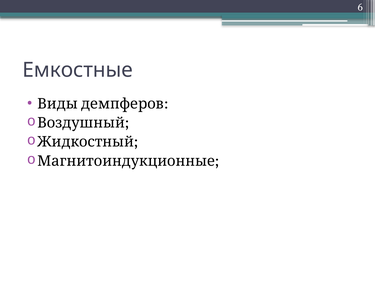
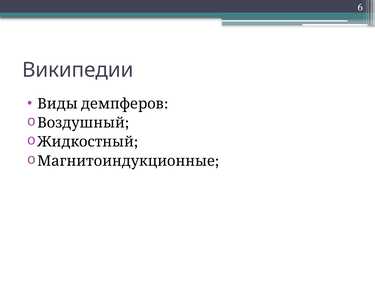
Емкостные: Емкостные -> Википедии (78, 70)
